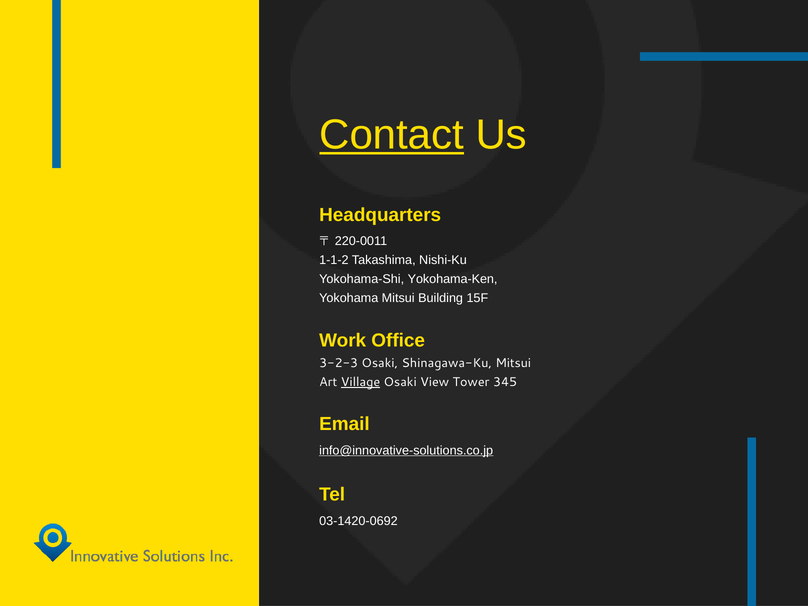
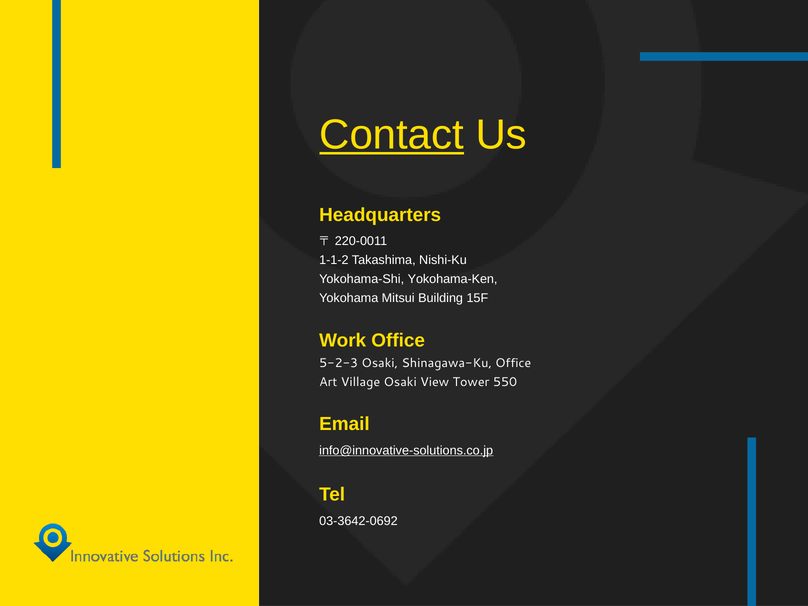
3-2-3: 3-2-3 -> 5-2-3 (339, 363)
Shinagawa-Ku Mitsui: Mitsui -> Office (513, 363)
Village underline: present -> none (360, 382)
345: 345 -> 550 (505, 382)
03-1420-0692: 03-1420-0692 -> 03-3642-0692 (358, 521)
